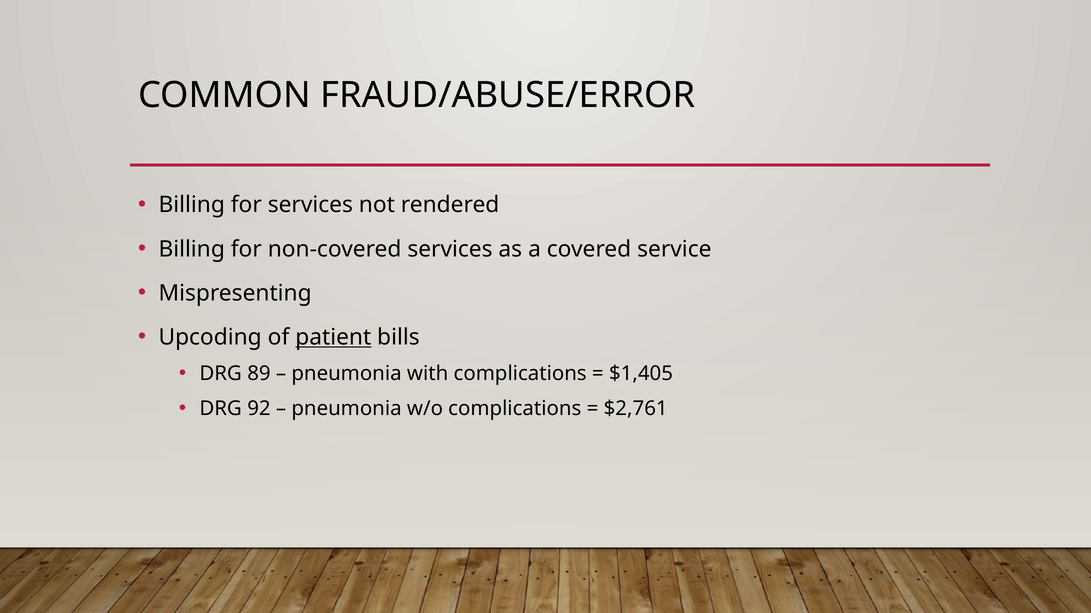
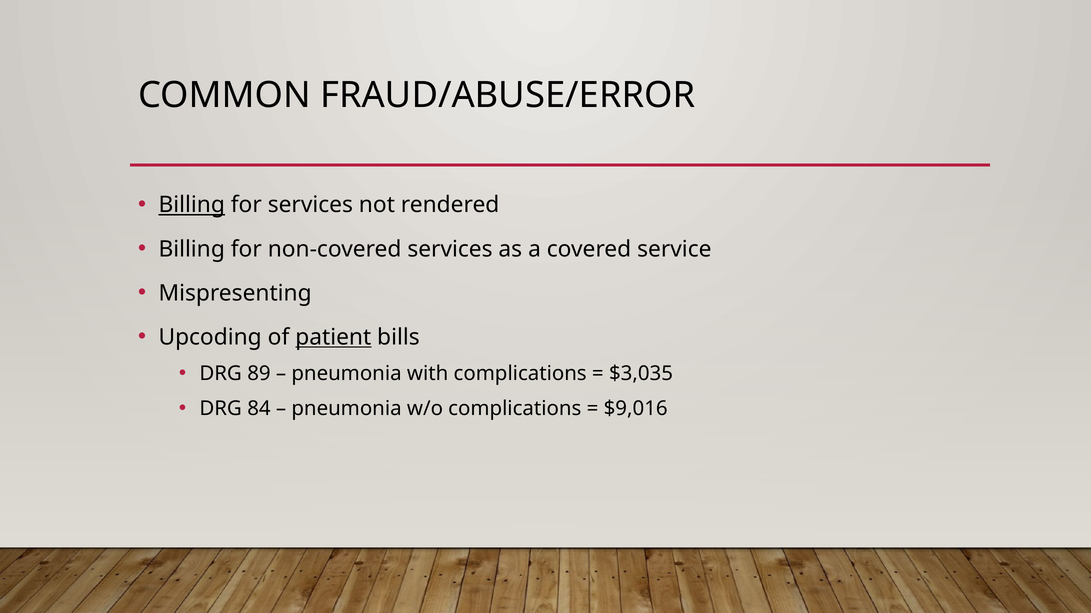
Billing underline: none -> present (192, 205)
$1,405: $1,405 -> $3,035 (641, 374)
92: 92 -> 84 (259, 409)
$2,761: $2,761 -> $9,016 (636, 409)
